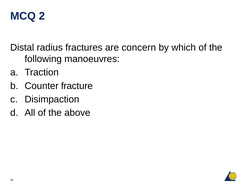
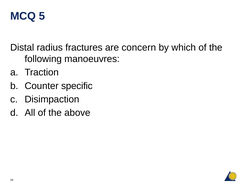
2: 2 -> 5 (42, 16)
fracture: fracture -> specific (77, 86)
